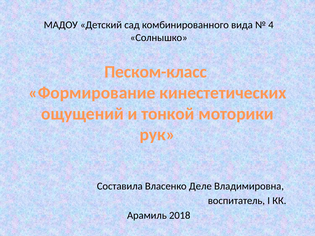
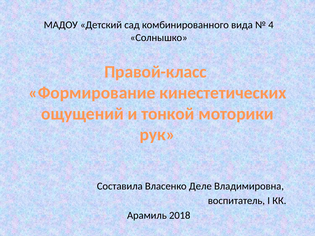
Песком-класс: Песком-класс -> Правой-класс (156, 72)
